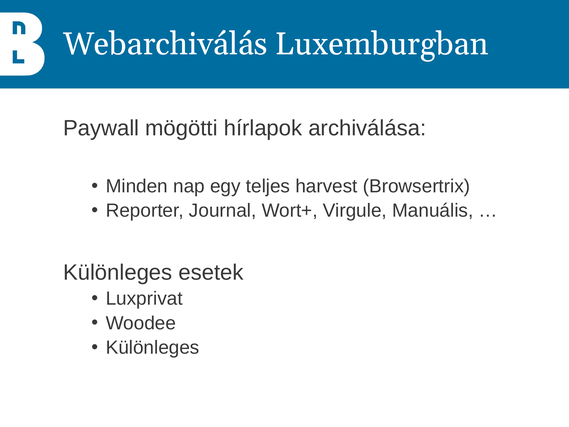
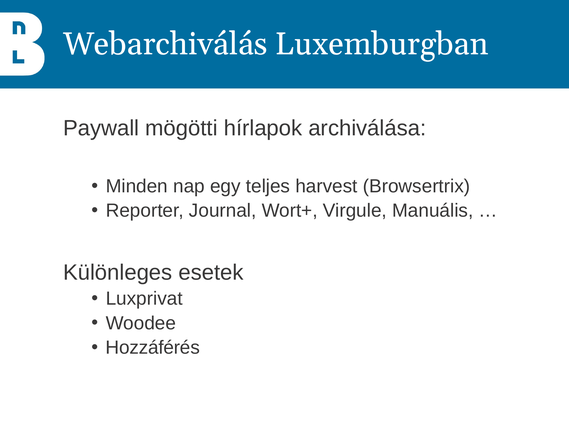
Különleges: Különleges -> Hozzáférés (153, 347)
